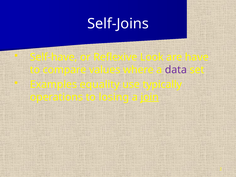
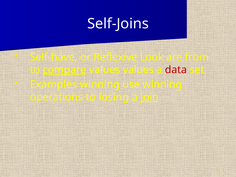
have: have -> from (197, 57)
compare underline: none -> present (65, 70)
values where: where -> values (138, 70)
data colour: purple -> red (176, 70)
Examples equality: equality -> winning (100, 84)
use typically: typically -> winning (162, 84)
